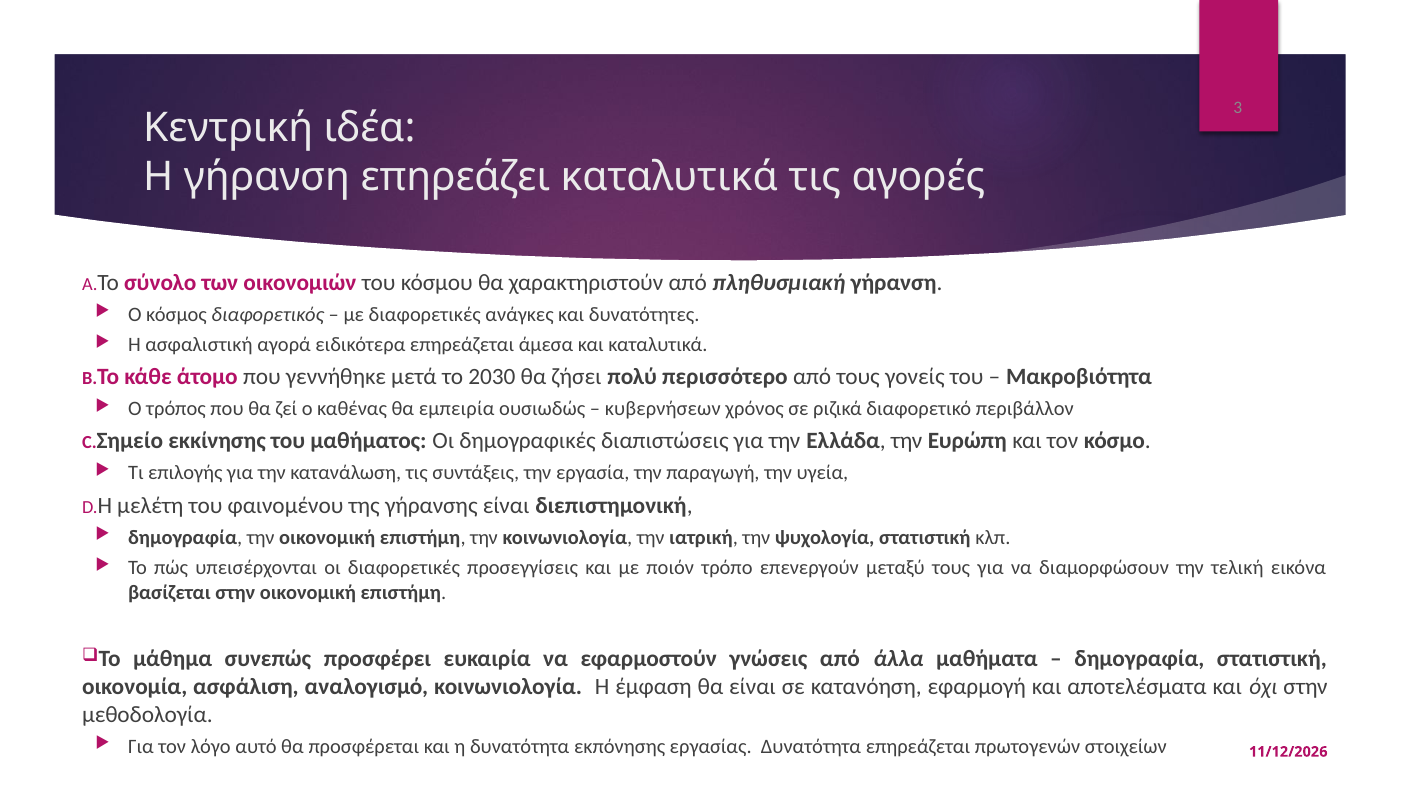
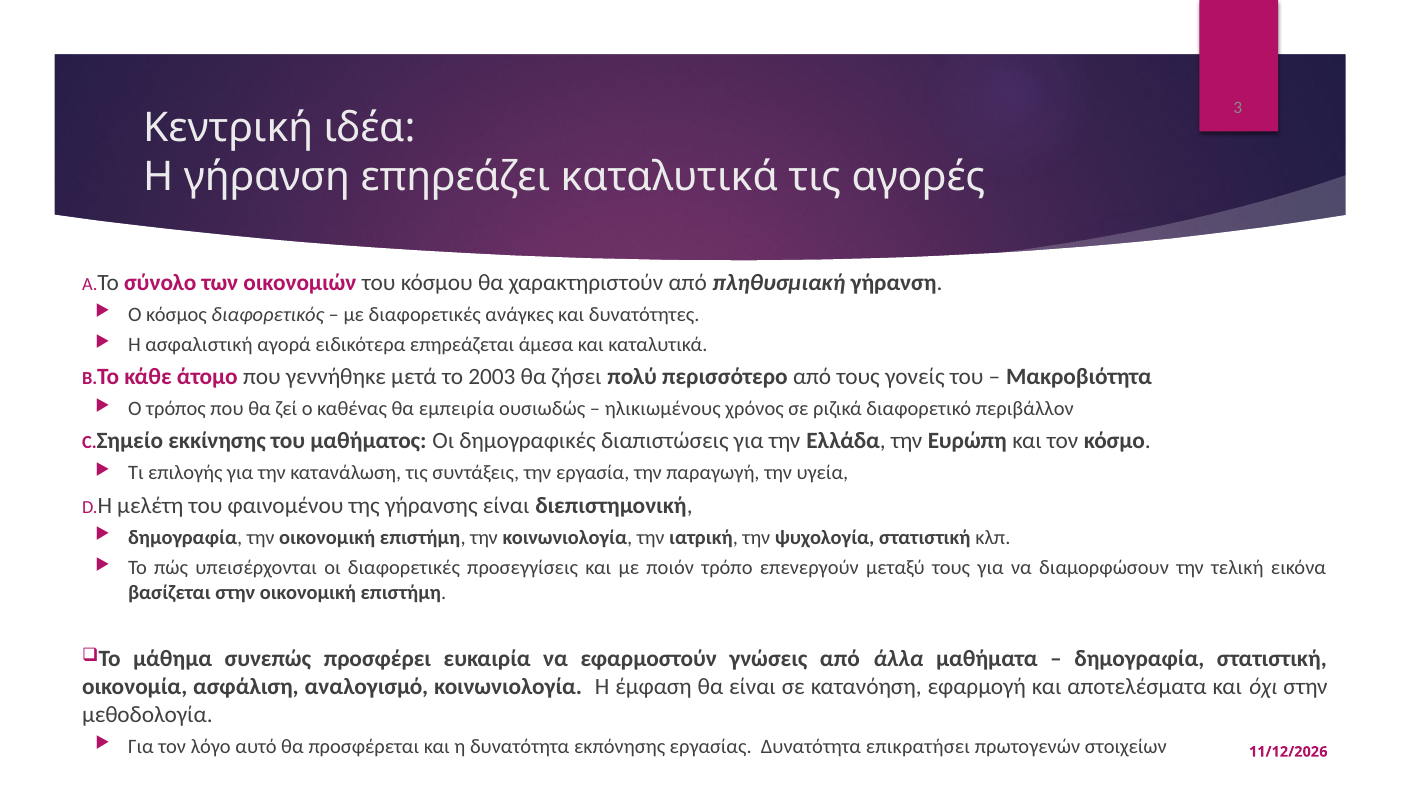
2030: 2030 -> 2003 (492, 377)
κυβερνήσεων: κυβερνήσεων -> ηλικιωμένους (663, 409)
Δυνατότητα επηρεάζεται: επηρεάζεται -> επικρατήσει (918, 746)
